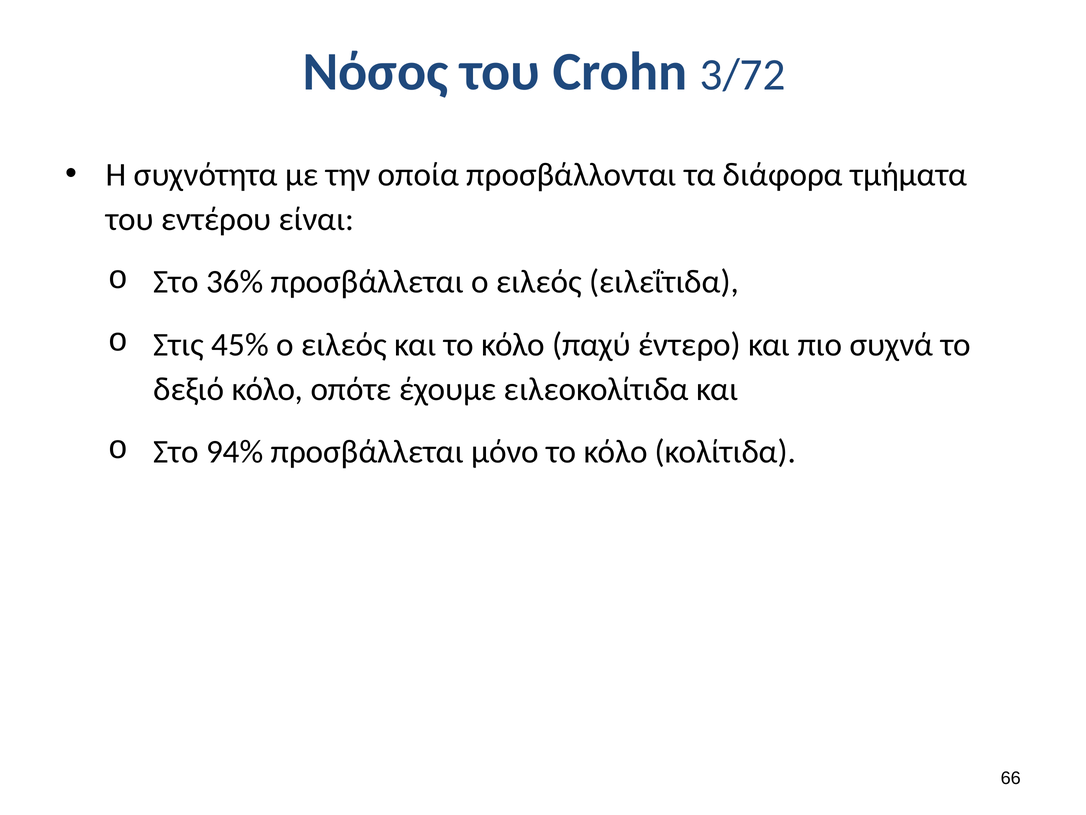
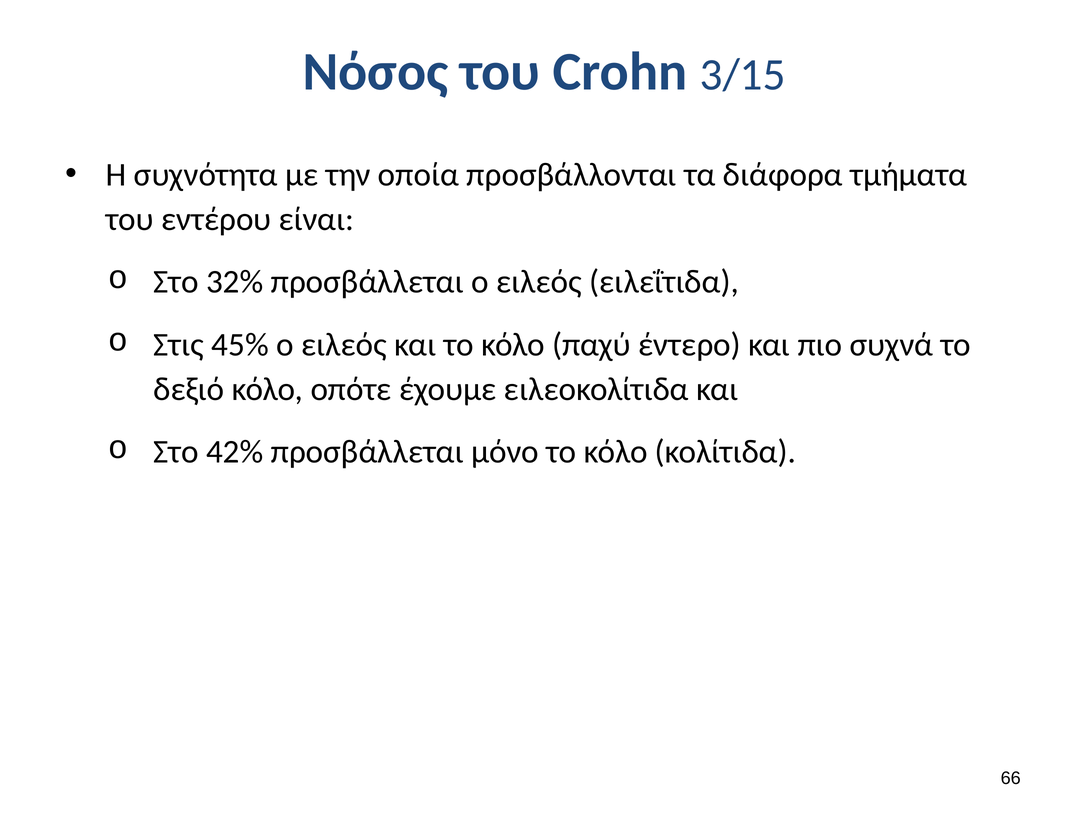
3/72: 3/72 -> 3/15 (743, 75)
36%: 36% -> 32% (235, 282)
94%: 94% -> 42% (235, 452)
